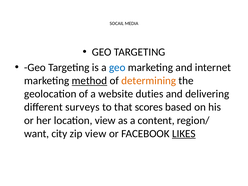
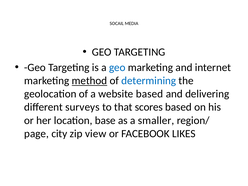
determining colour: orange -> blue (149, 81)
website duties: duties -> based (150, 94)
location view: view -> base (105, 120)
content: content -> smaller (156, 120)
want: want -> page (37, 134)
LIKES underline: present -> none (184, 134)
